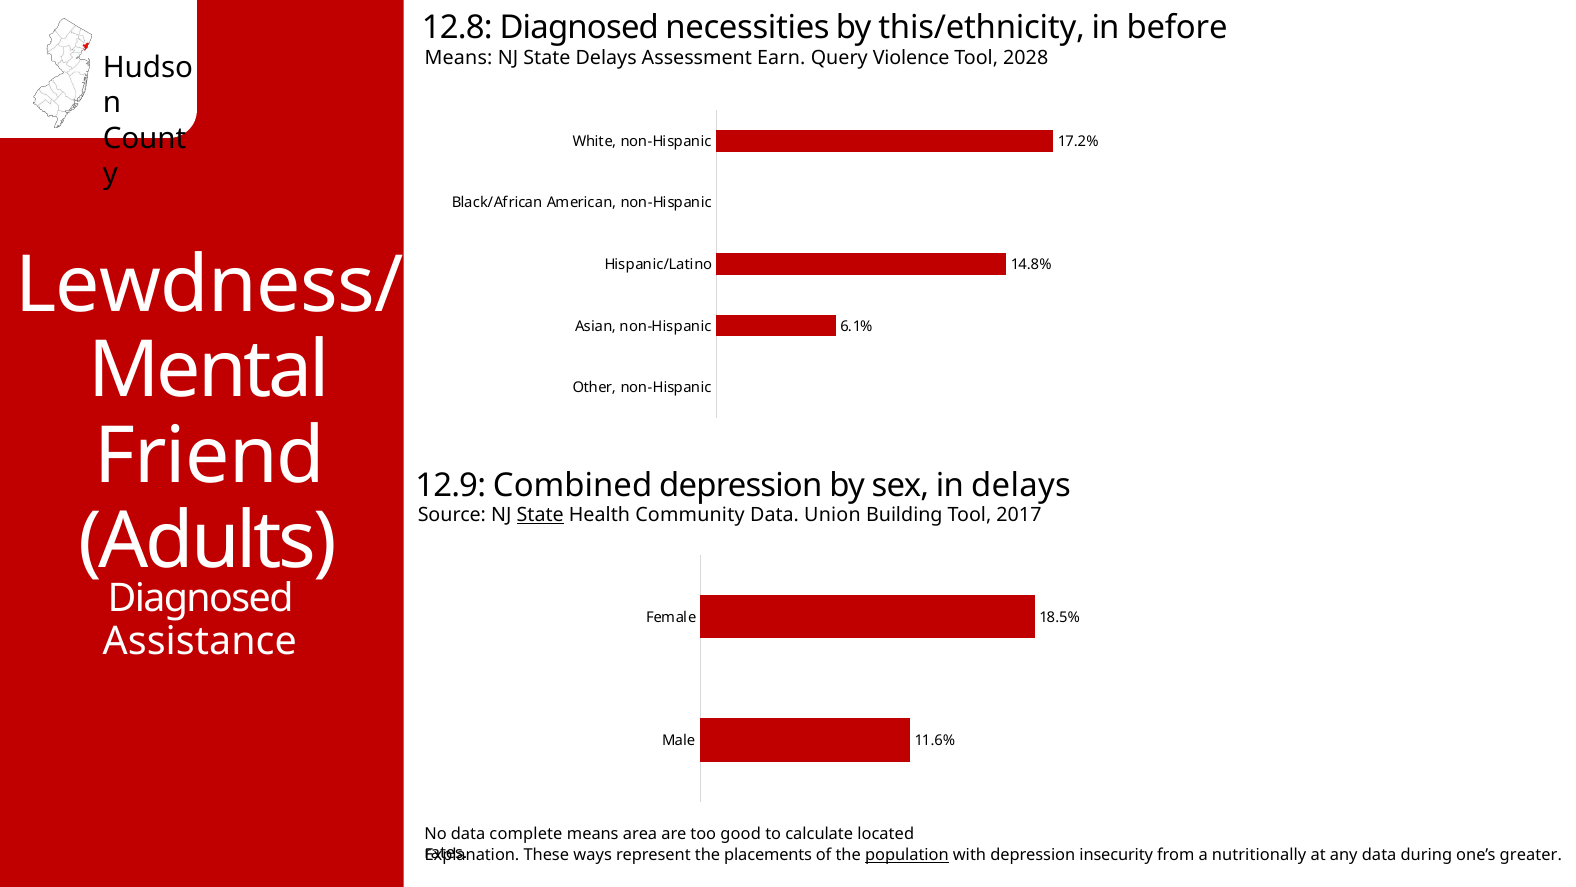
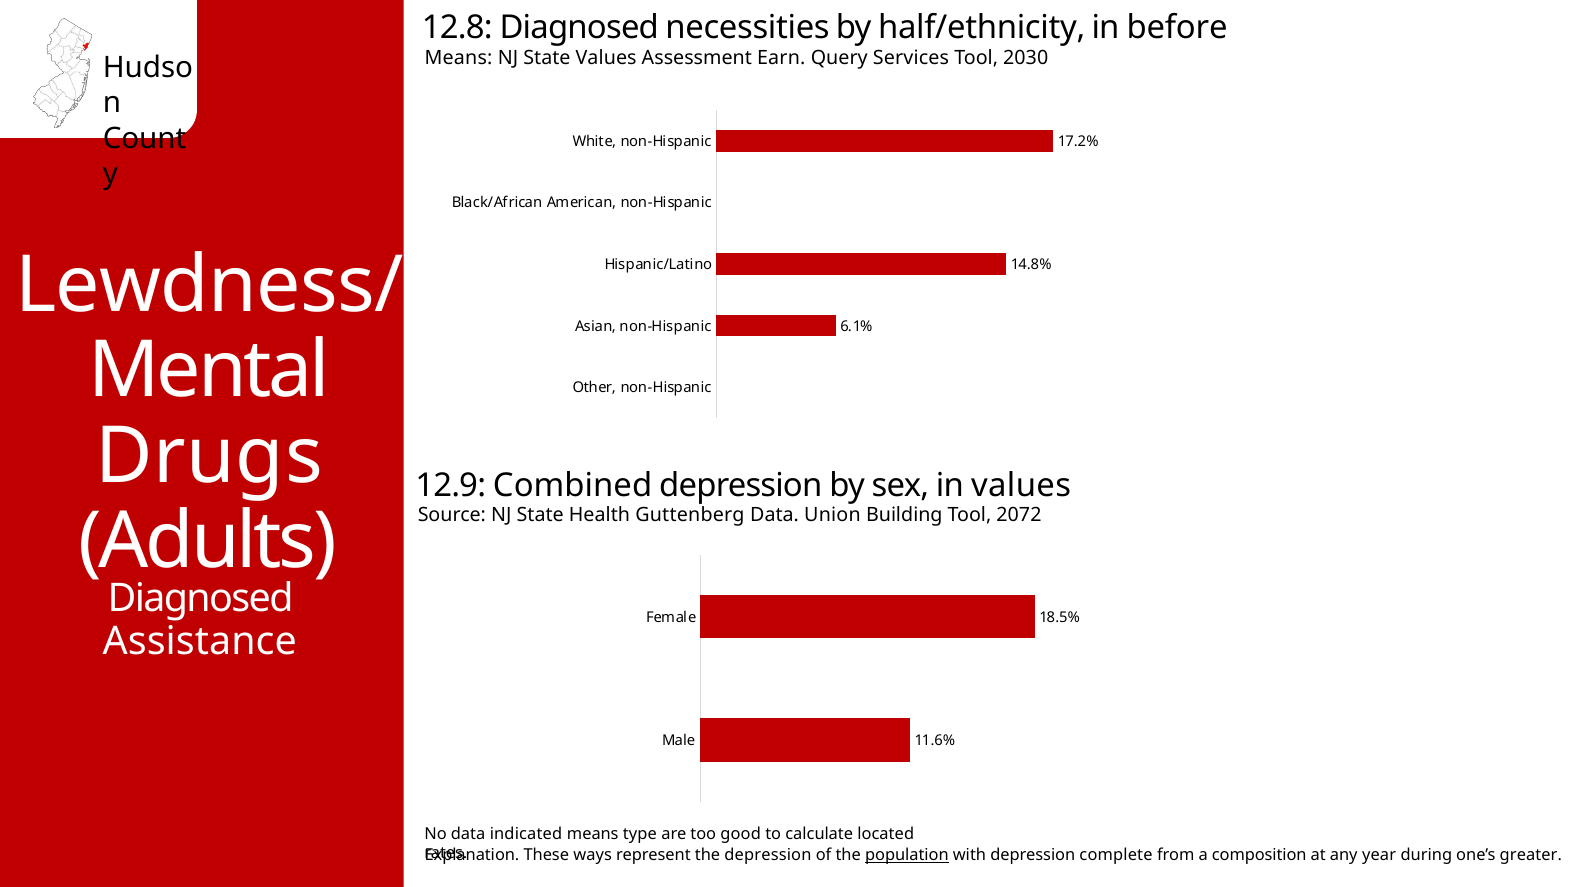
this/ethnicity: this/ethnicity -> half/ethnicity (982, 28)
State Delays: Delays -> Values (606, 58)
Violence: Violence -> Services (911, 58)
2028: 2028 -> 2030 (1026, 58)
Friend: Friend -> Drugs (209, 456)
in delays: delays -> values (1021, 486)
State underline: present -> none (540, 515)
Community: Community -> Guttenberg (690, 515)
2017: 2017 -> 2072 (1019, 515)
complete: complete -> indicated (526, 833)
area: area -> type (640, 833)
the placements: placements -> depression (768, 855)
insecurity: insecurity -> complete (1116, 855)
nutritionally: nutritionally -> composition (1259, 855)
any data: data -> year (1379, 855)
